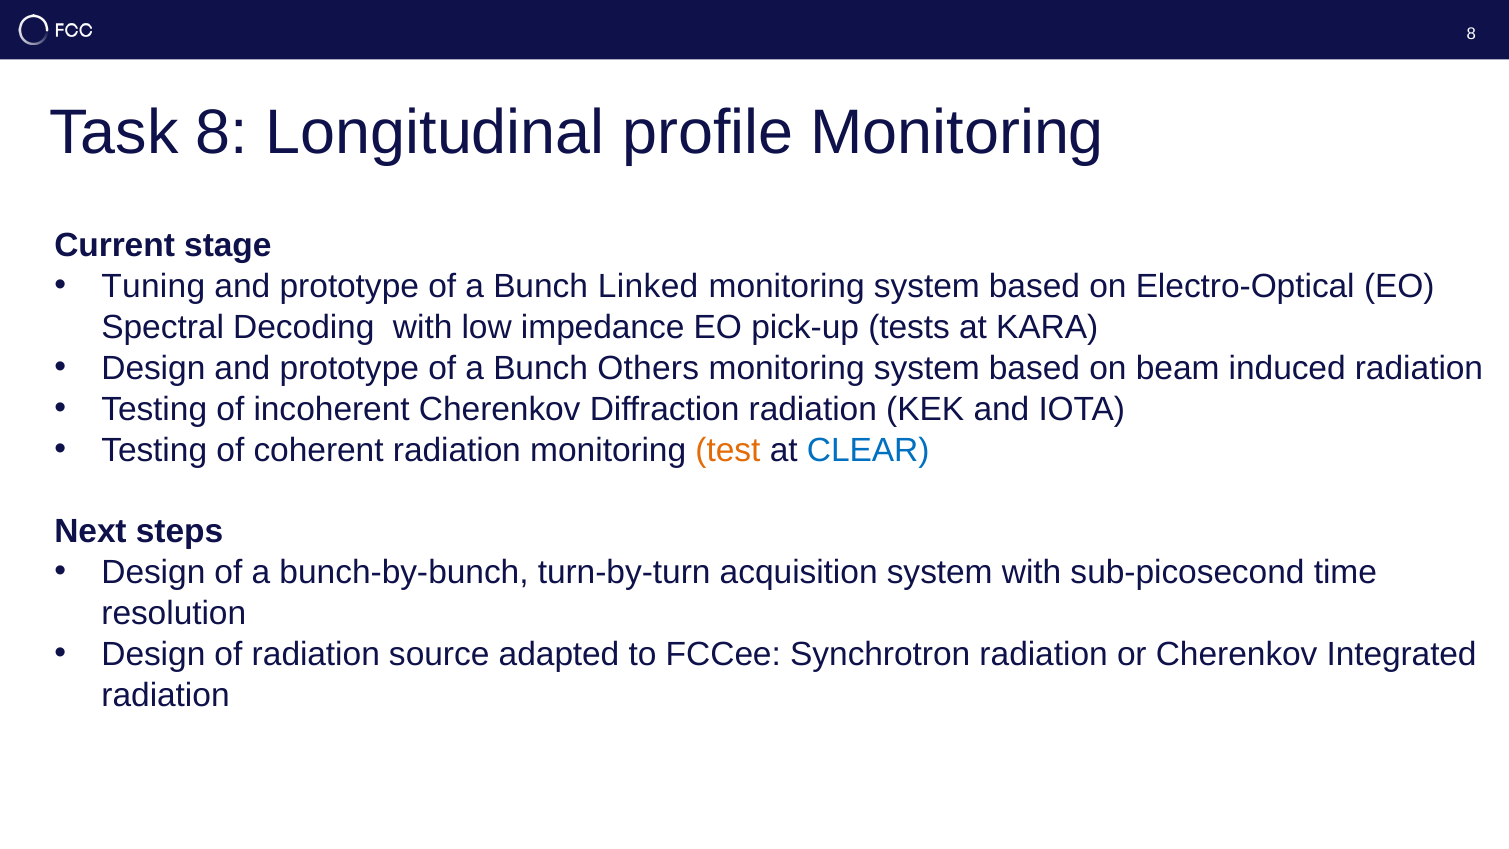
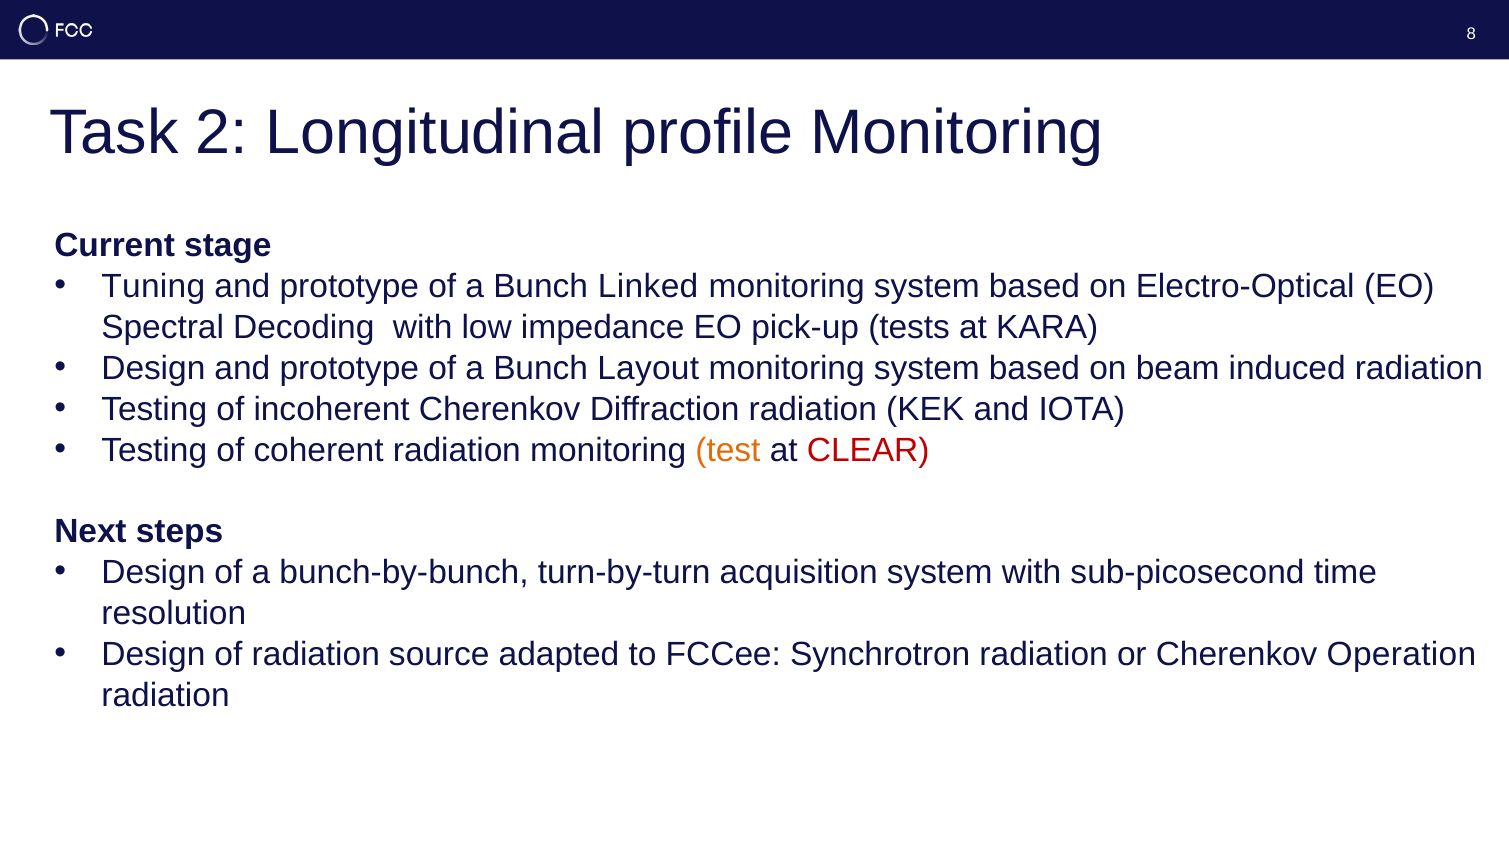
Task 8: 8 -> 2 (222, 132)
Others: Others -> Layout (648, 368)
CLEAR colour: blue -> red (868, 450)
Integrated: Integrated -> Operation (1401, 654)
